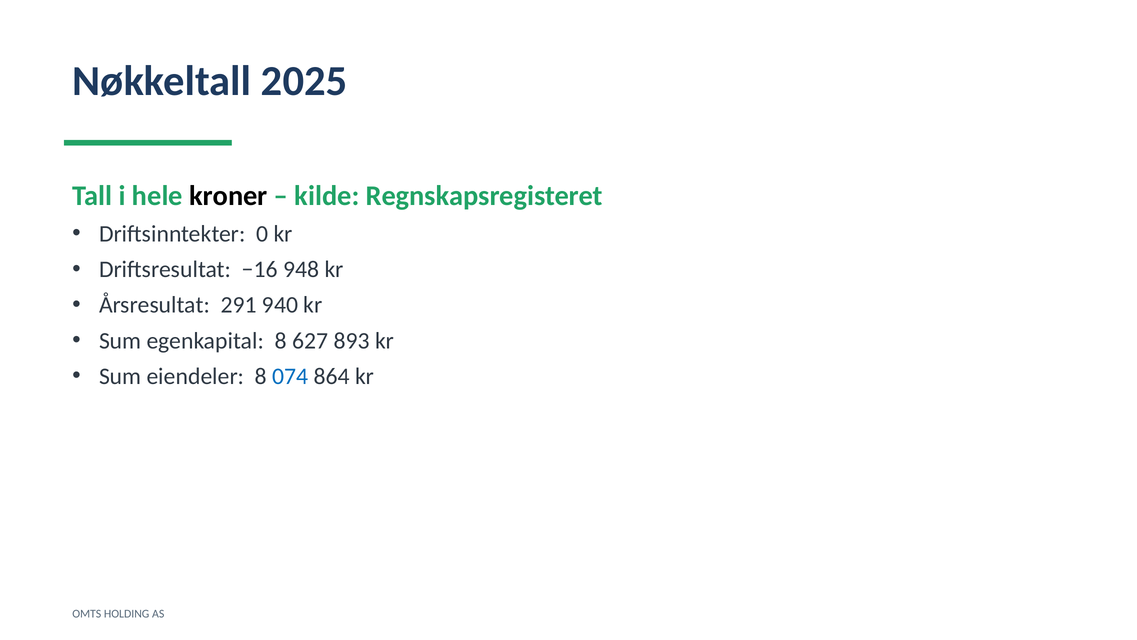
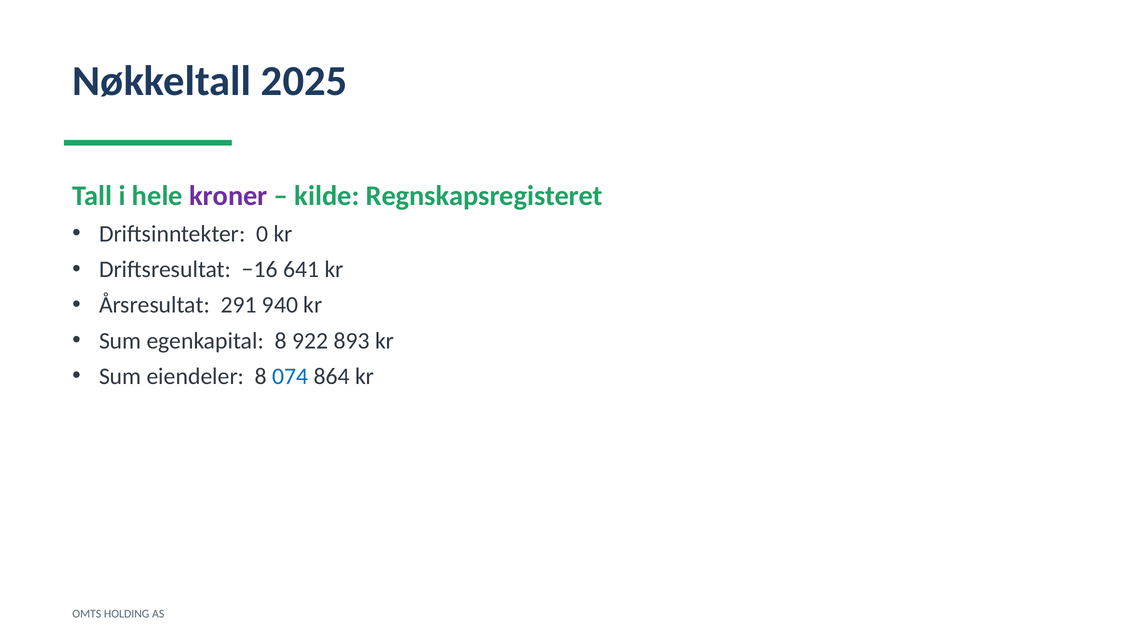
kroner colour: black -> purple (228, 196)
948: 948 -> 641 (301, 269)
627: 627 -> 922 (310, 340)
